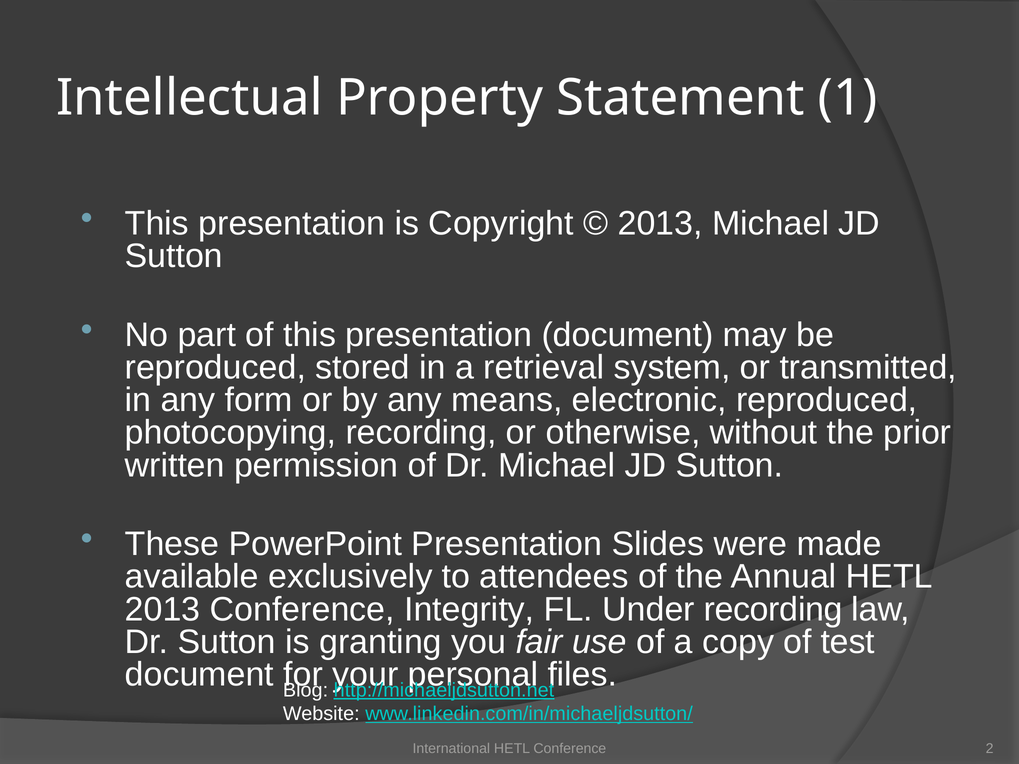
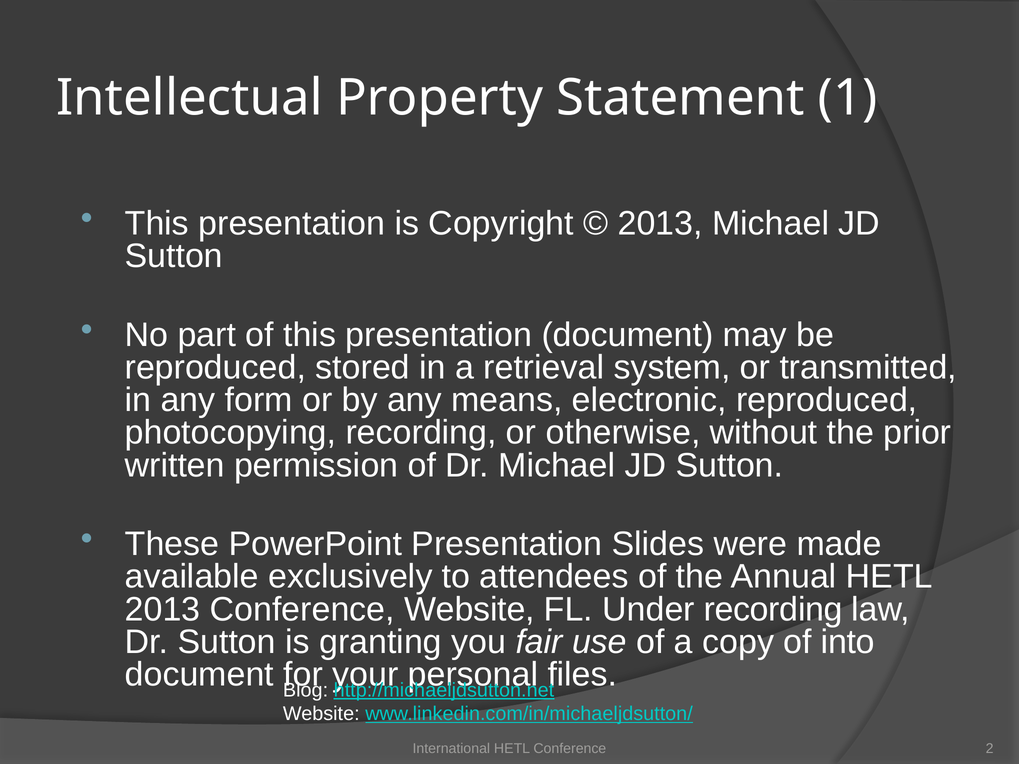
Conference Integrity: Integrity -> Website (469, 609)
test: test -> into (848, 642)
